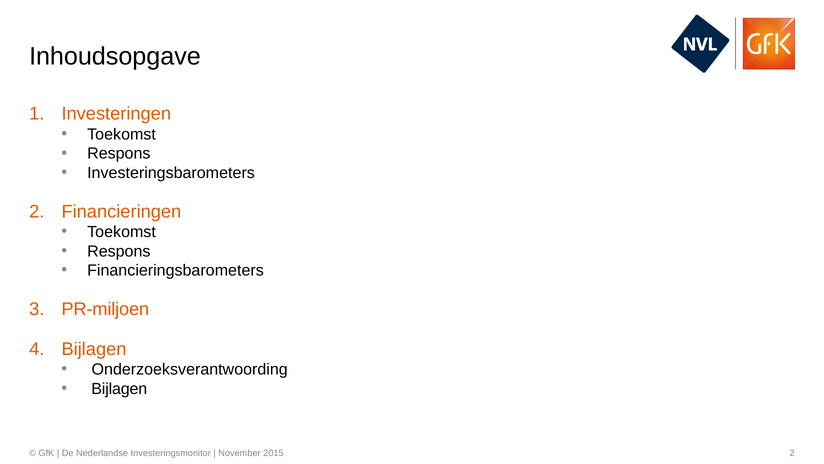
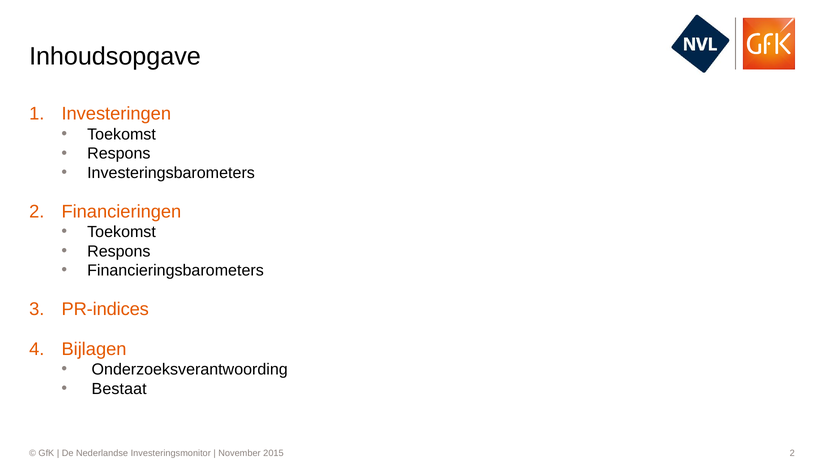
PR-miljoen: PR-miljoen -> PR-indices (105, 309)
Bijlagen: Bijlagen -> Bestaat (119, 388)
